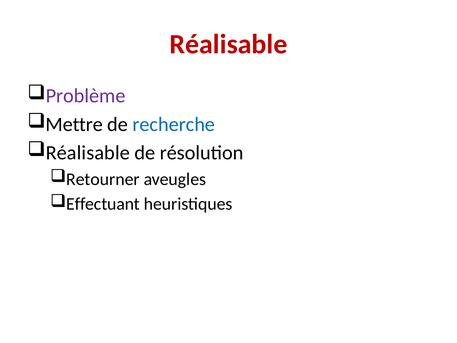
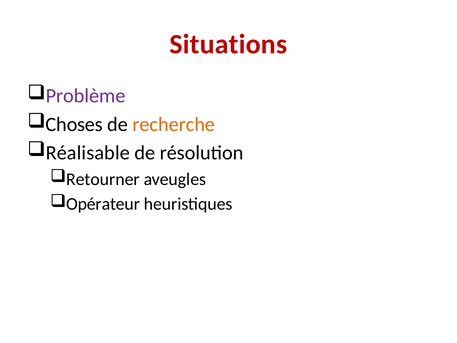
Réalisable: Réalisable -> Situations (228, 44)
Mettre: Mettre -> Choses (74, 124)
recherche colour: blue -> orange (174, 124)
Effectuant: Effectuant -> Opérateur (103, 204)
